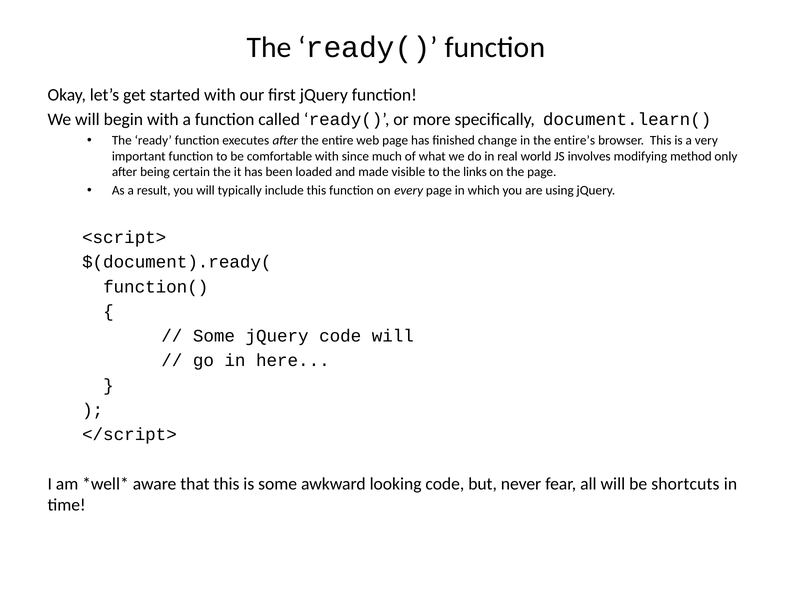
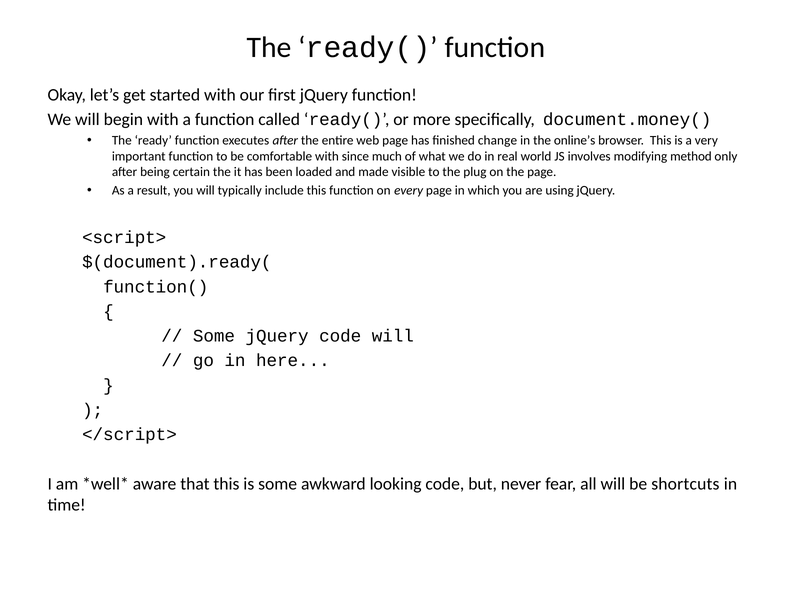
document.learn(: document.learn( -> document.money( (627, 120)
entire’s: entire’s -> online’s (575, 140)
links: links -> plug (475, 172)
